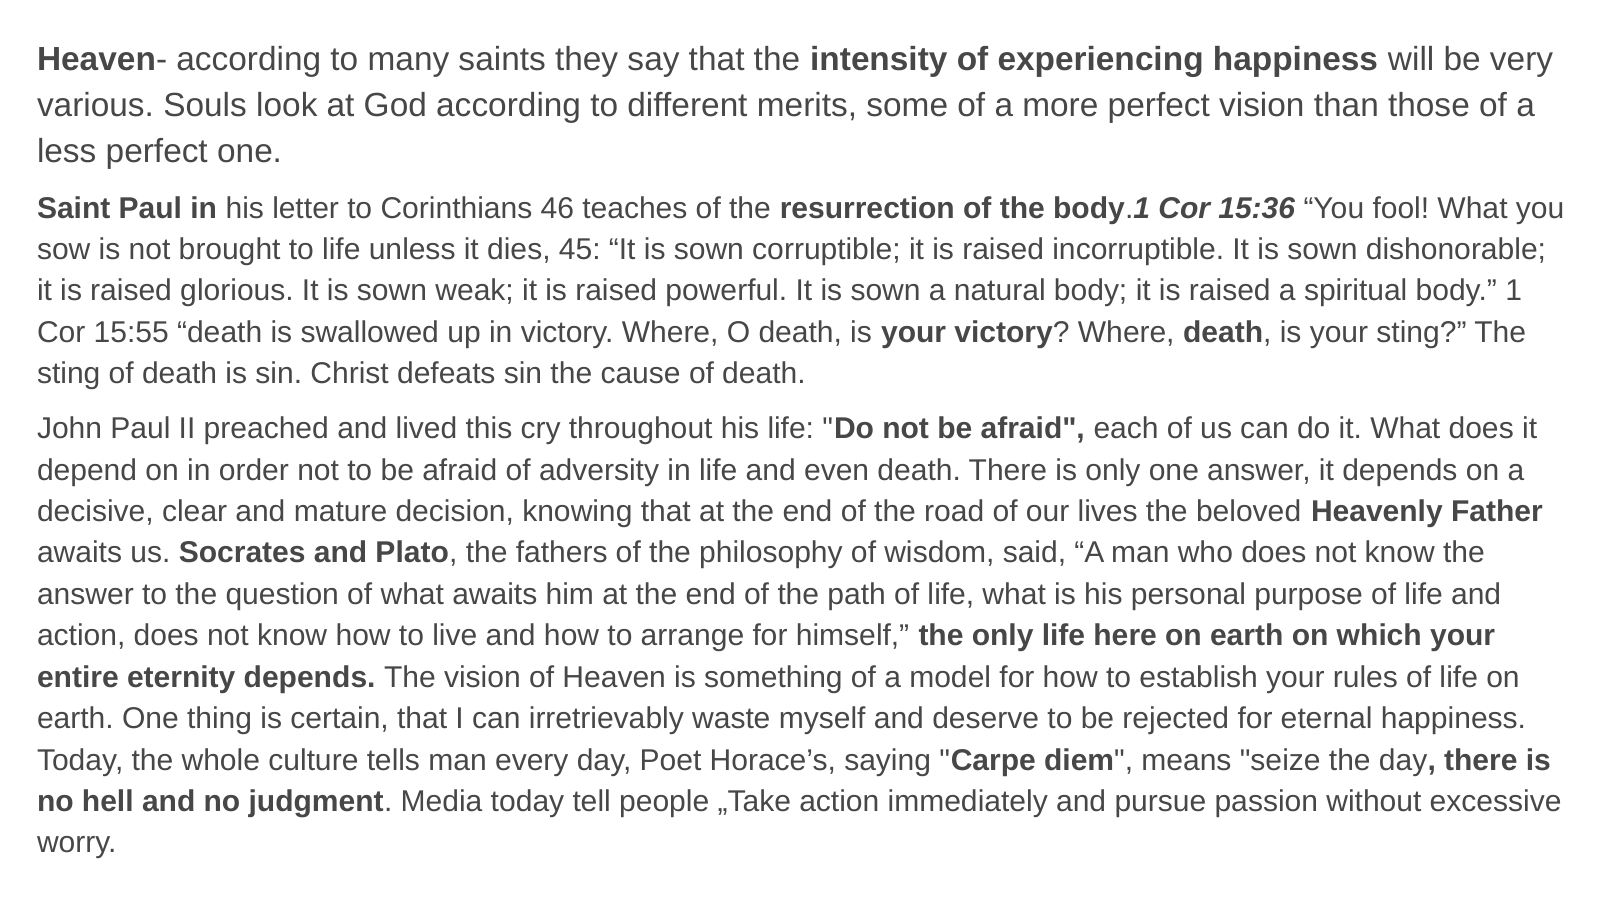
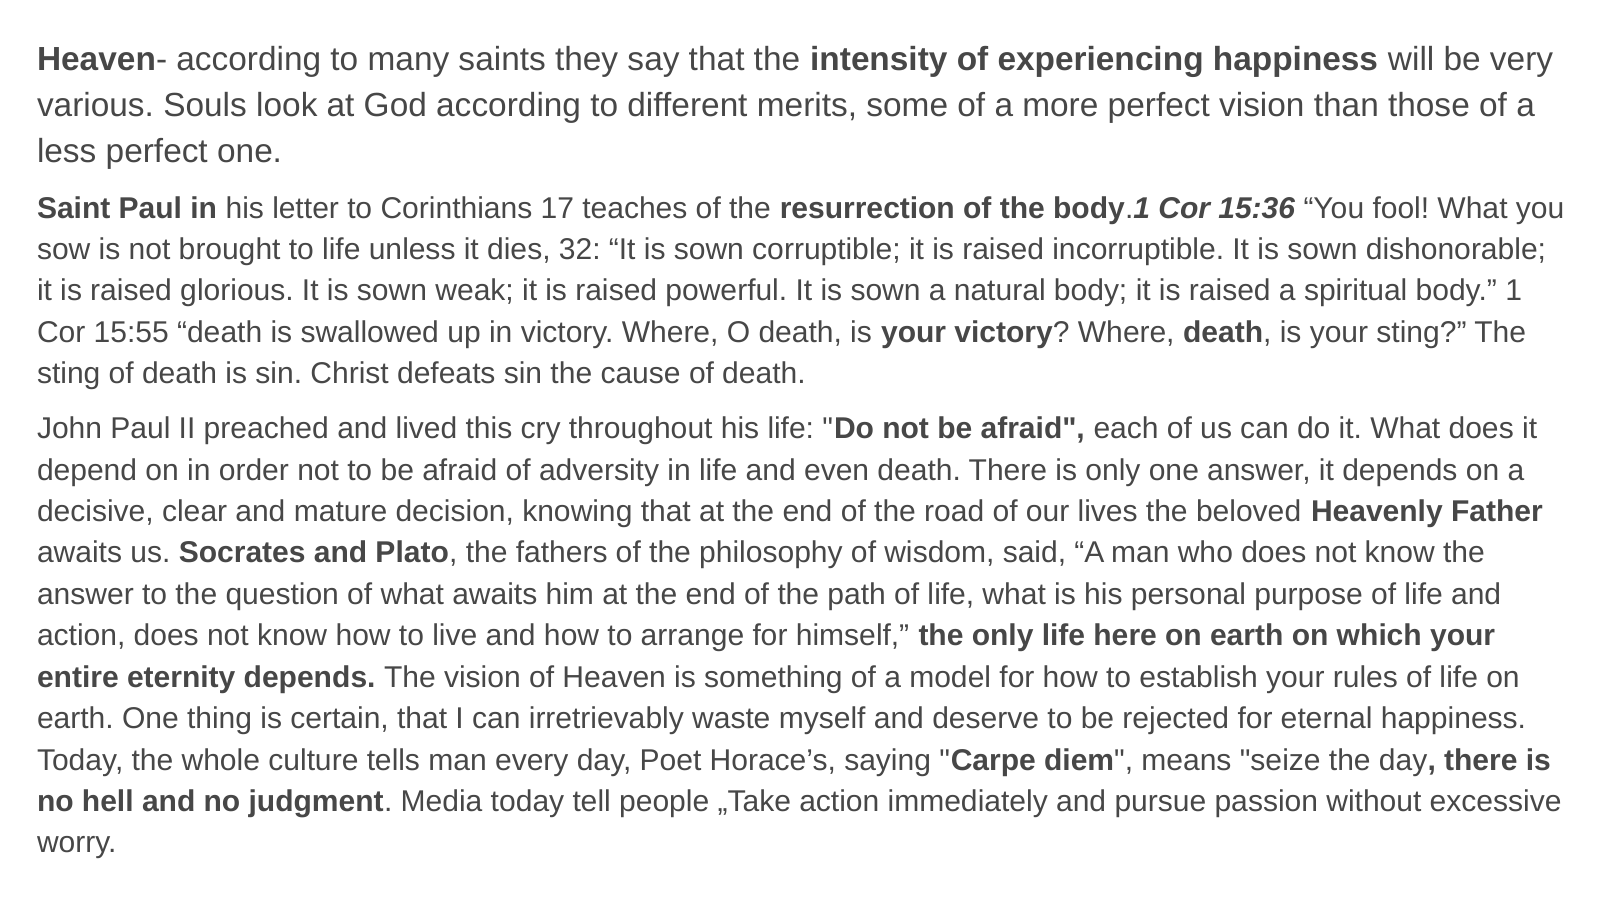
46: 46 -> 17 (557, 208)
45: 45 -> 32 (580, 250)
